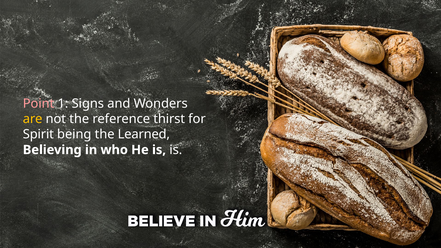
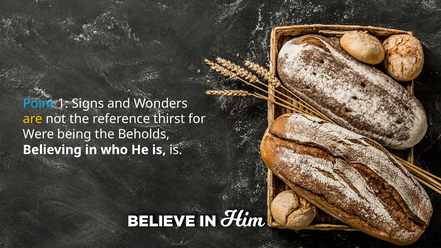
Point colour: pink -> light blue (39, 104)
Spirit: Spirit -> Were (38, 134)
Learned: Learned -> Beholds (144, 134)
